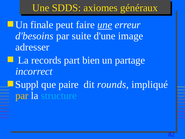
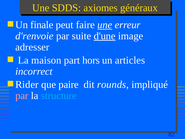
d'besoins: d'besoins -> d'renvoie (34, 36)
d'une underline: none -> present (105, 36)
records: records -> maison (46, 60)
bien: bien -> hors (91, 60)
partage: partage -> articles (130, 60)
Suppl: Suppl -> Rider (27, 84)
par colour: yellow -> pink (22, 95)
